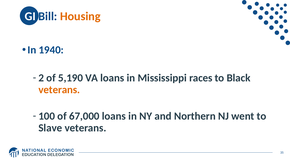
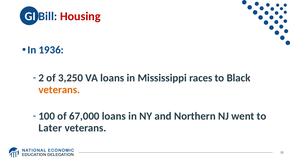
Housing colour: orange -> red (80, 16)
1940: 1940 -> 1936 (51, 50)
5,190: 5,190 -> 3,250 (71, 78)
Slave: Slave -> Later (50, 128)
